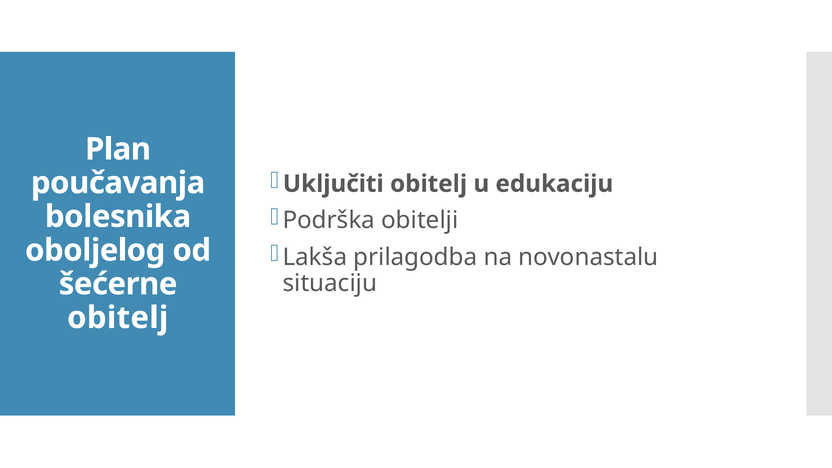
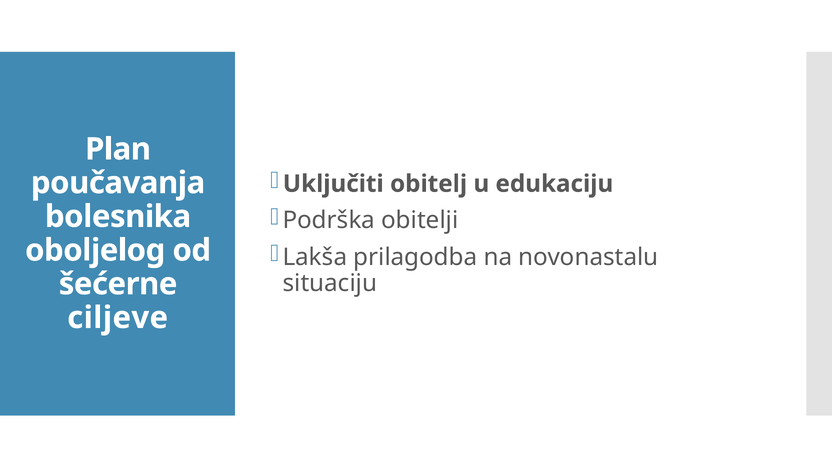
obitelj: obitelj -> ciljeve (118, 318)
